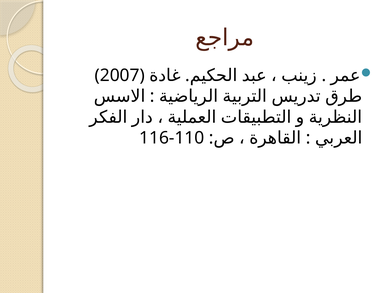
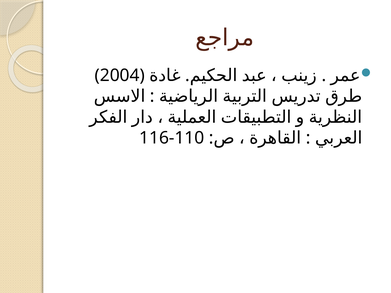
2007: 2007 -> 2004 (120, 75)
